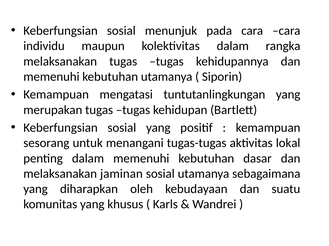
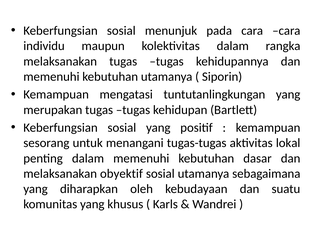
jaminan: jaminan -> obyektif (121, 174)
